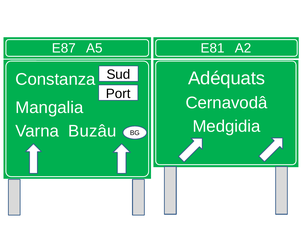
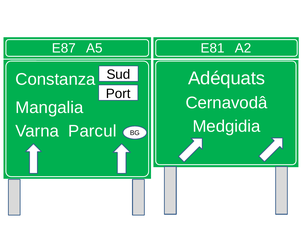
Buzâu: Buzâu -> Parcul (92, 131)
